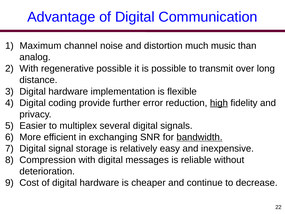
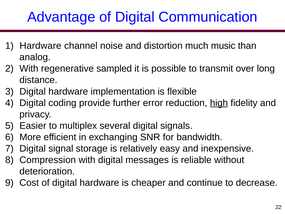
Maximum: Maximum -> Hardware (40, 46)
regenerative possible: possible -> sampled (114, 69)
bandwidth underline: present -> none (199, 137)
